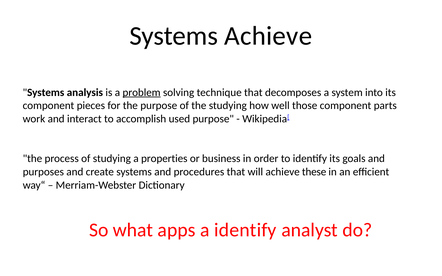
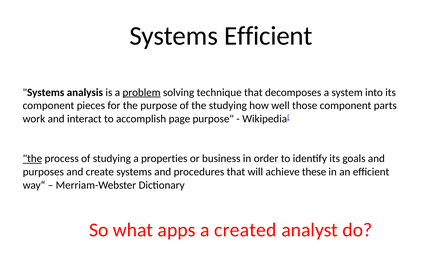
Systems Achieve: Achieve -> Efficient (268, 36)
used: used -> page (179, 119)
the underline: none -> present (32, 159)
a identify: identify -> created (245, 230)
